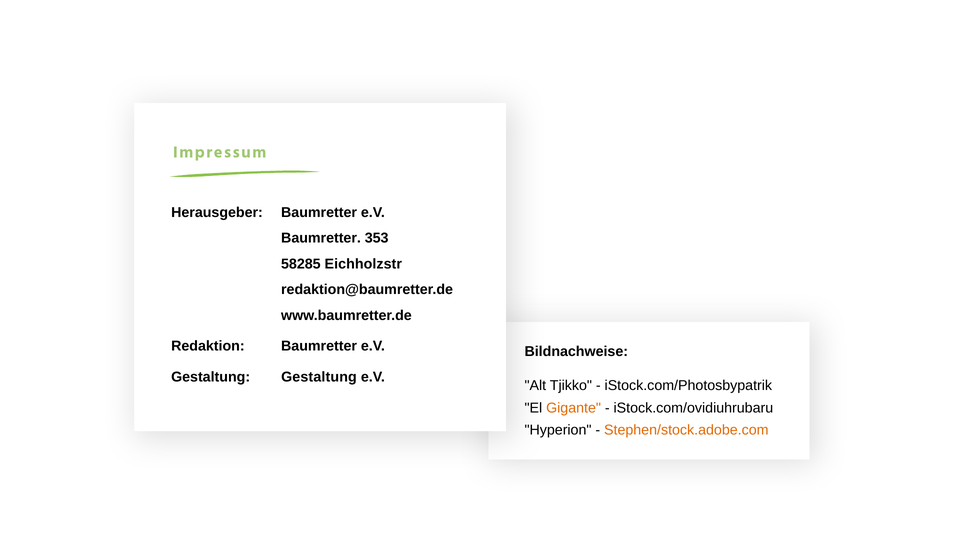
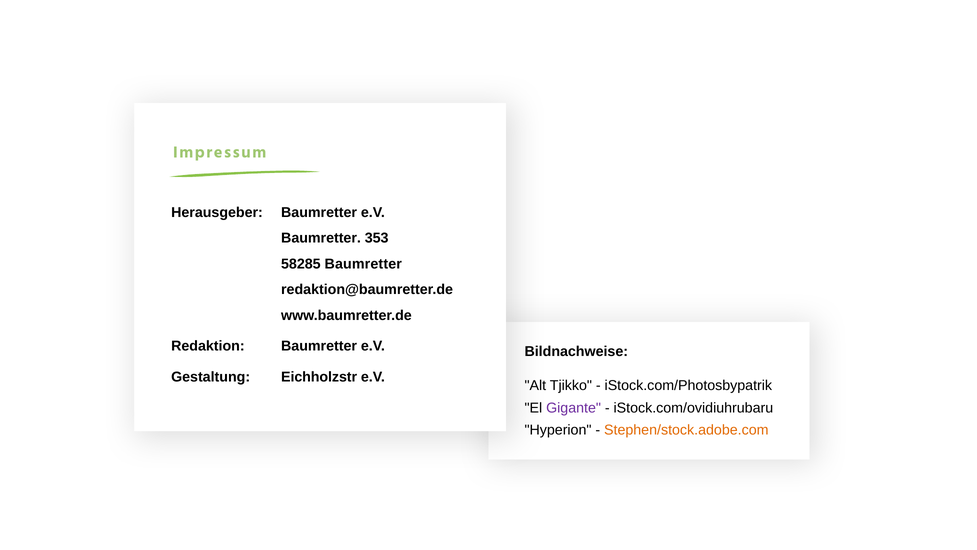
58285 Eichholzstr: Eichholzstr -> Baumretter (363, 264)
Gestaltung Gestaltung: Gestaltung -> Eichholzstr (319, 377)
Gigante colour: orange -> purple (574, 408)
